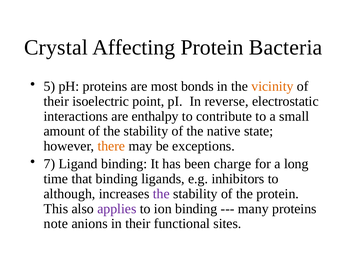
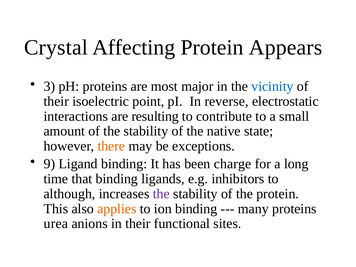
Bacteria: Bacteria -> Appears (286, 47)
5: 5 -> 3 (49, 86)
bonds: bonds -> major (197, 86)
vicinity colour: orange -> blue (272, 86)
enthalpy: enthalpy -> resulting (155, 116)
7: 7 -> 9 (49, 164)
applies colour: purple -> orange (117, 209)
note: note -> urea (56, 224)
